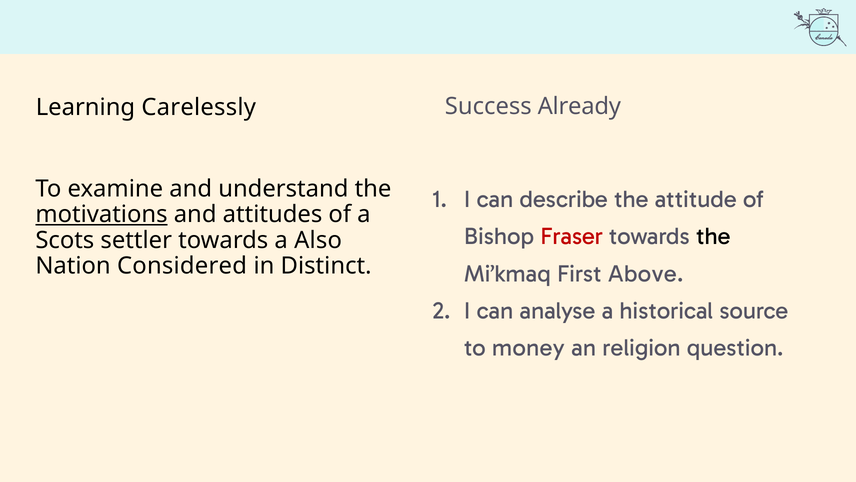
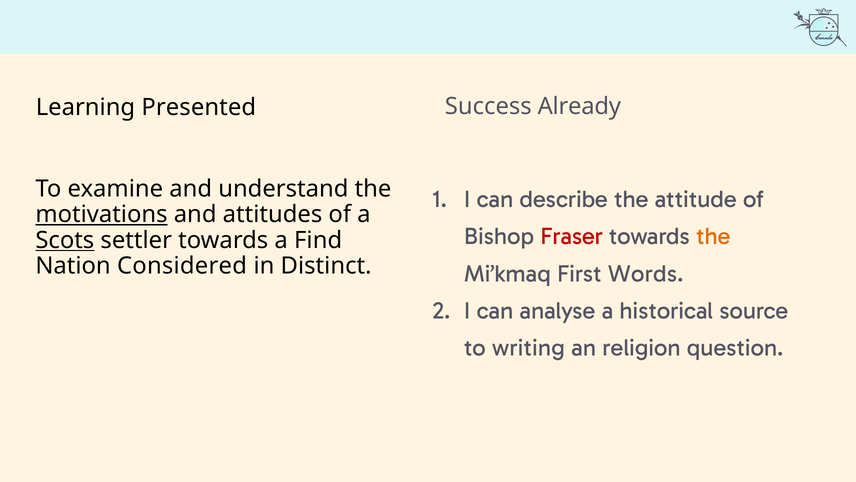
Carelessly: Carelessly -> Presented (199, 107)
the colour: black -> orange (713, 236)
Scots underline: none -> present (65, 240)
Also: Also -> Find (318, 240)
Above: Above -> Words (646, 273)
money: money -> writing (528, 348)
